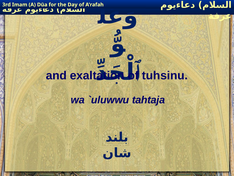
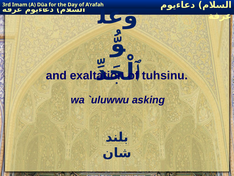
tahtaja: tahtaja -> asking (149, 100)
